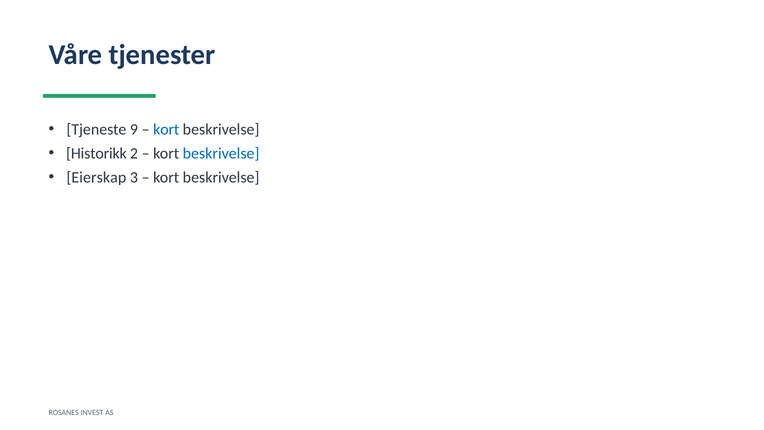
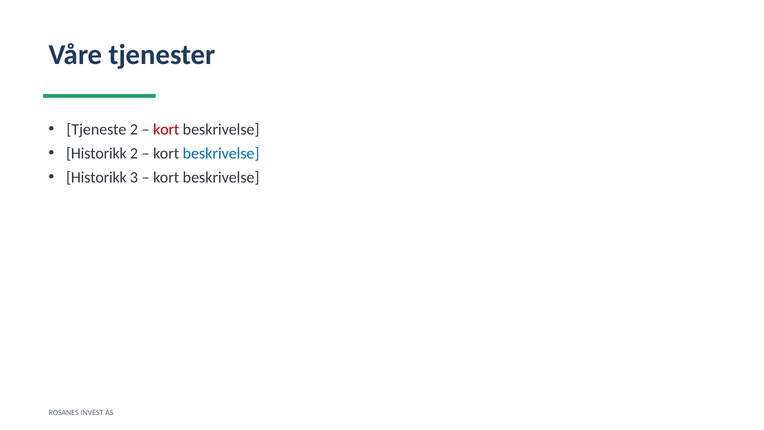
Tjeneste 9: 9 -> 2 (134, 129)
kort colour: blue -> red (166, 129)
Eierskap: Eierskap -> Historikk (97, 177)
